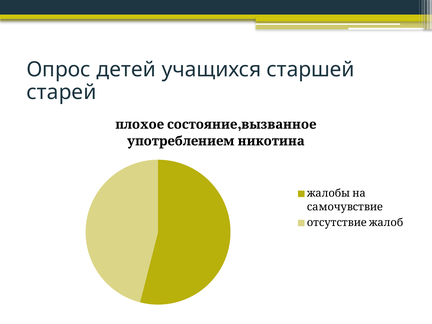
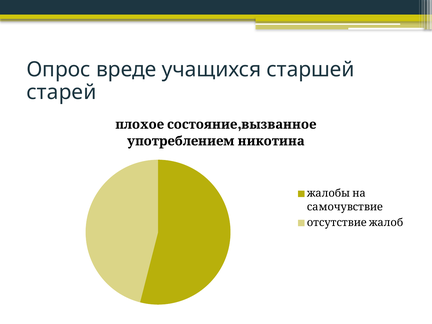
детей: детей -> вреде (126, 70)
